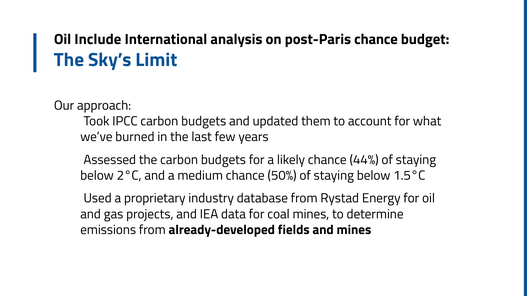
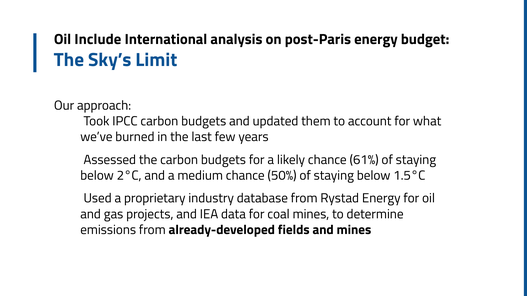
post-Paris chance: chance -> energy (376, 39)
44%: 44% -> 61% (364, 160)
